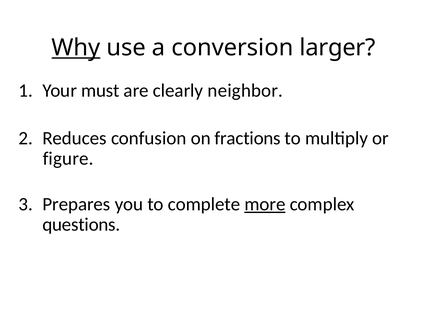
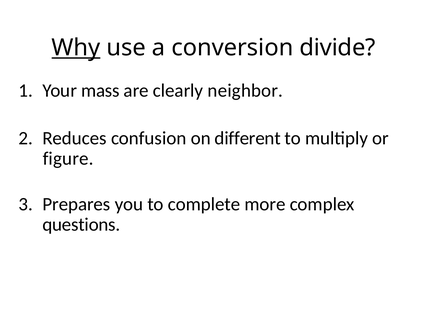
larger: larger -> divide (338, 48)
must: must -> mass (100, 91)
fractions: fractions -> different (248, 138)
more underline: present -> none (265, 204)
